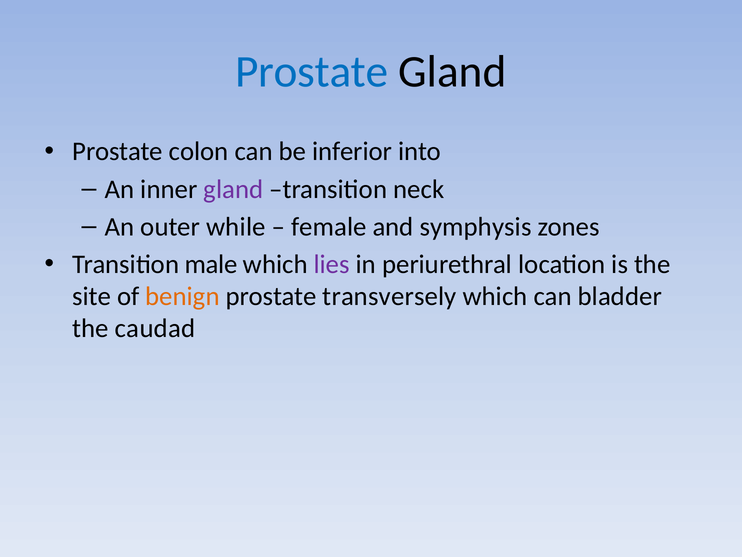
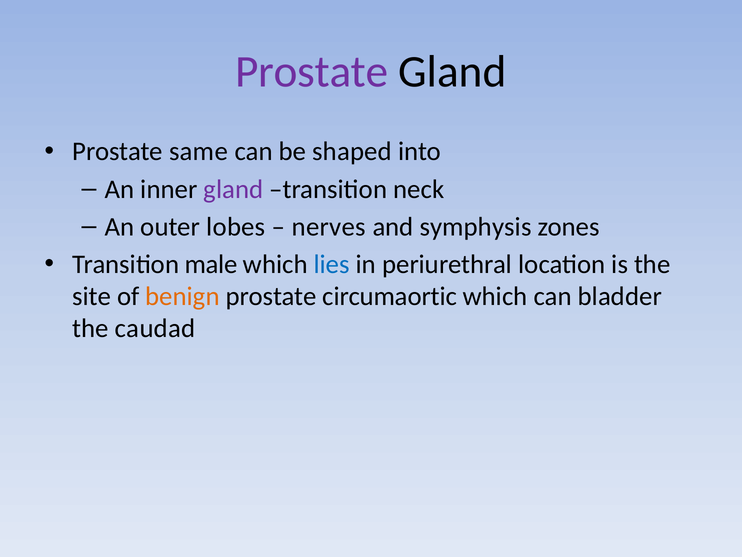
Prostate colour: blue -> purple (312, 72)
colon: colon -> same (199, 152)
inferior: inferior -> shaped (352, 152)
while: while -> lobes (236, 226)
female: female -> nerves (329, 226)
lies colour: purple -> blue (332, 264)
transversely: transversely -> circumaortic (390, 296)
